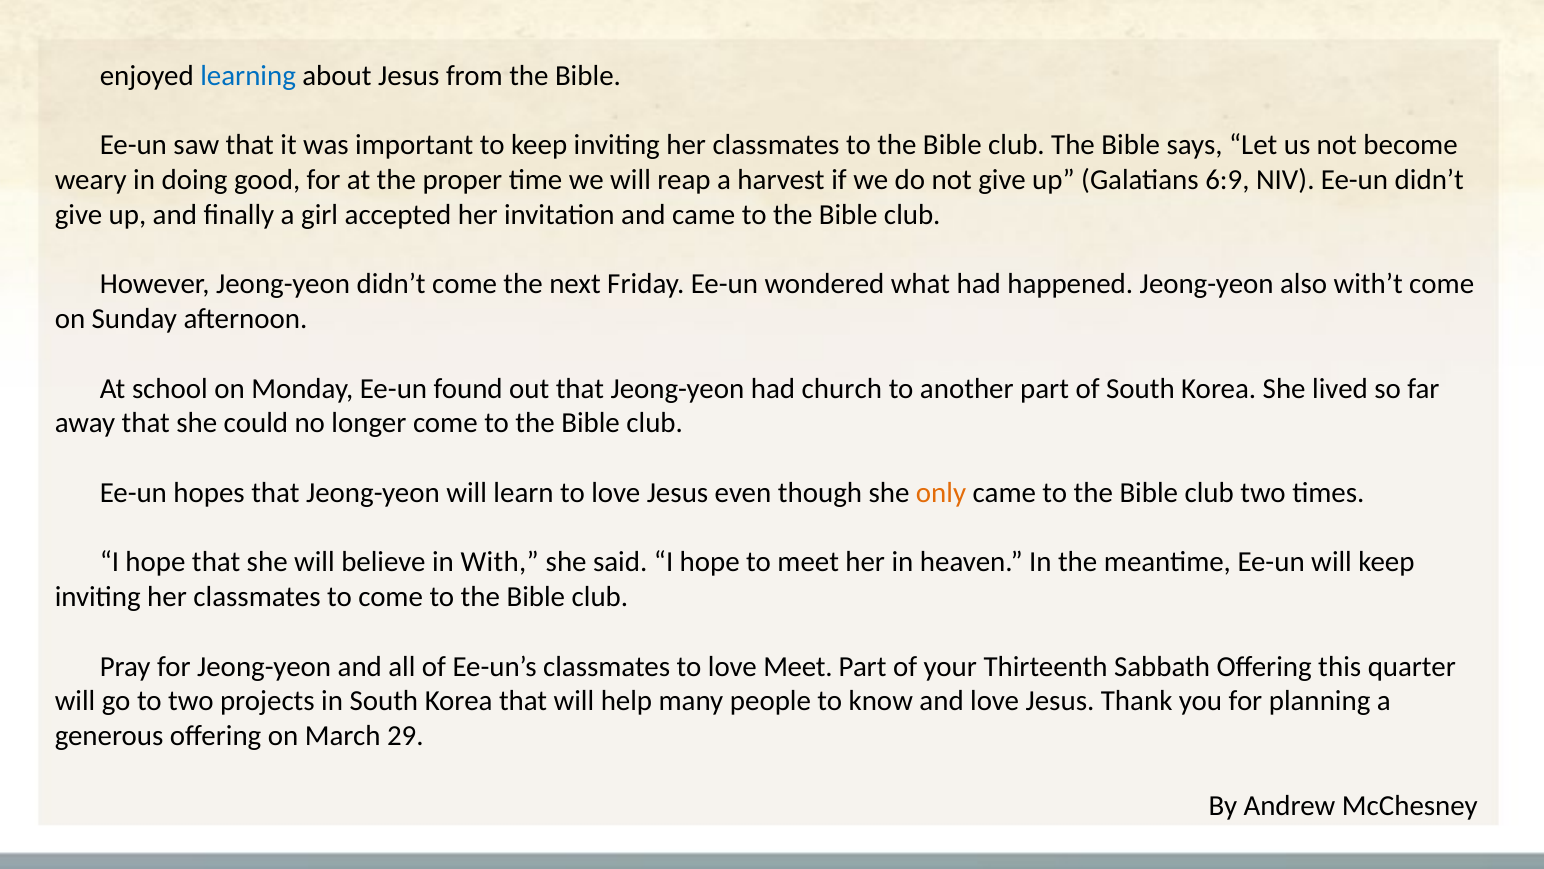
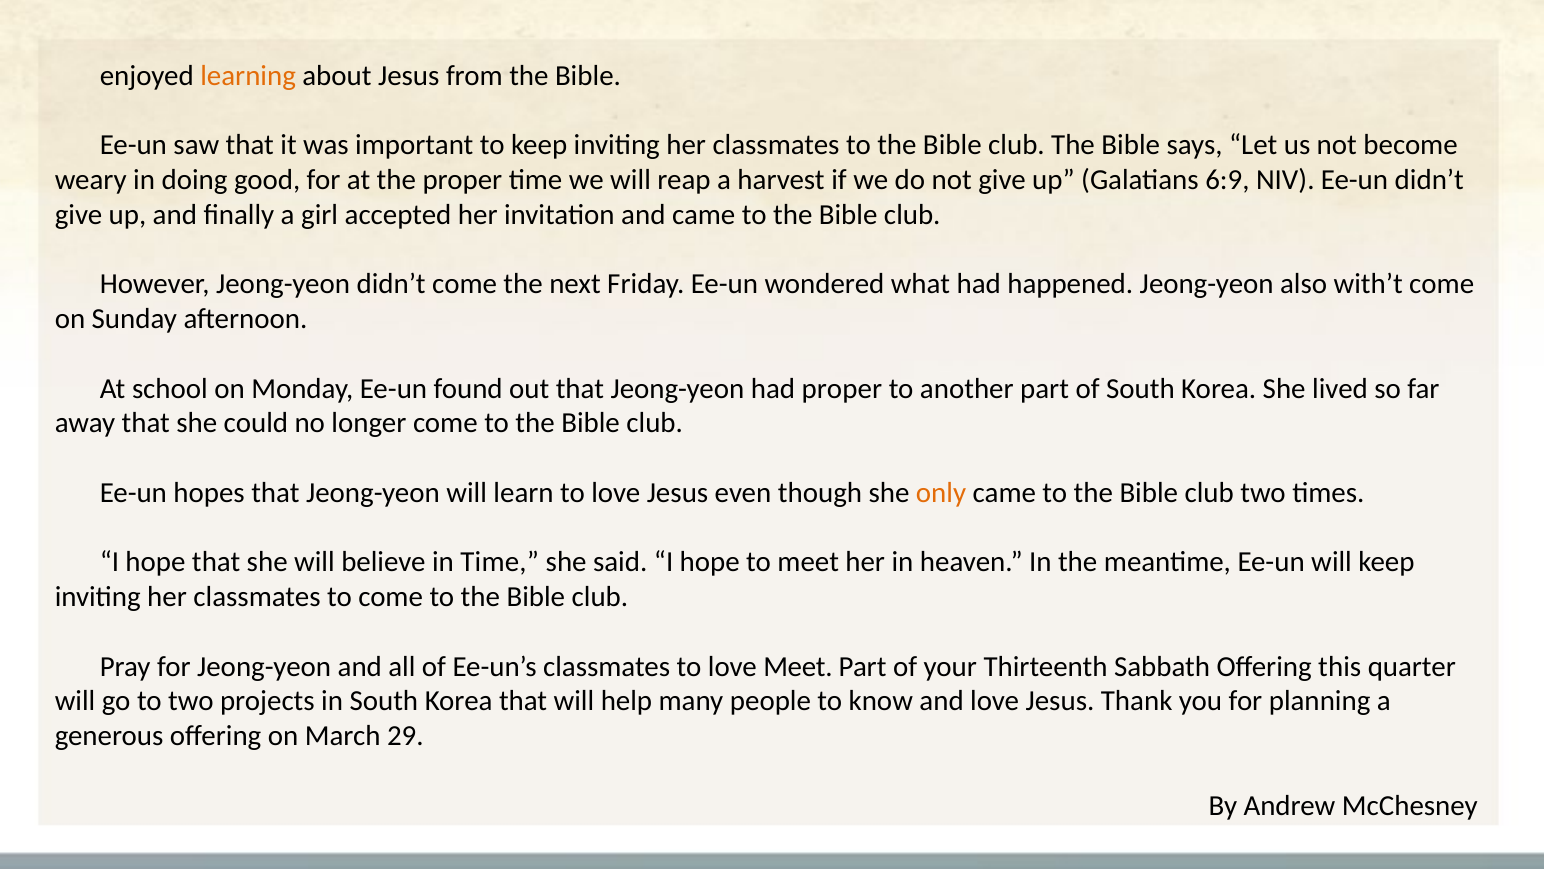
learning colour: blue -> orange (248, 76)
had church: church -> proper (842, 388)
in With: With -> Time (500, 562)
